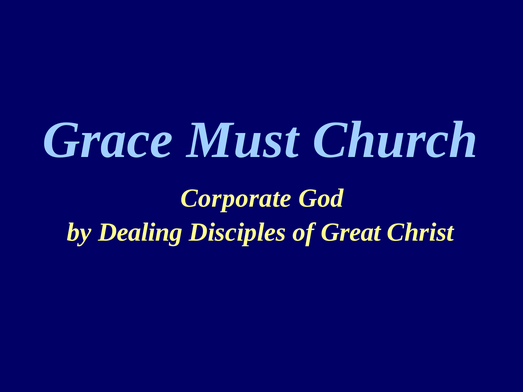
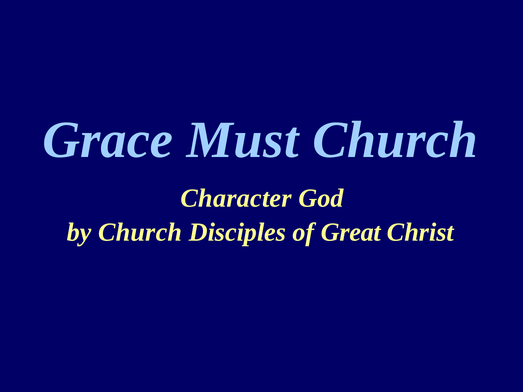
Corporate: Corporate -> Character (236, 198)
by Dealing: Dealing -> Church (140, 232)
